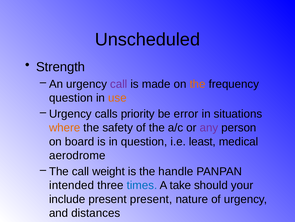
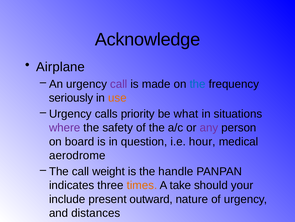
Unscheduled: Unscheduled -> Acknowledge (148, 39)
Strength: Strength -> Airplane (61, 67)
the colour: orange -> blue (198, 84)
question: question -> seriously (71, 98)
error: error -> what (186, 114)
where colour: orange -> purple (65, 127)
least: least -> hour (202, 141)
intended: intended -> indicates (72, 185)
times colour: blue -> orange (142, 185)
present present: present -> outward (151, 199)
